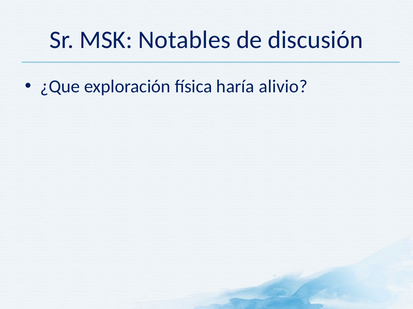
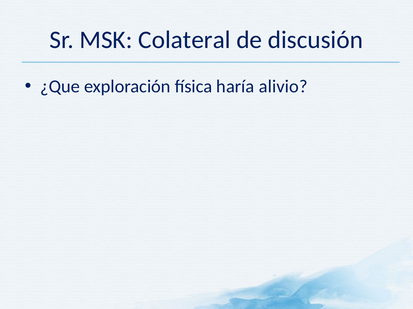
Notables: Notables -> Colateral (184, 40)
